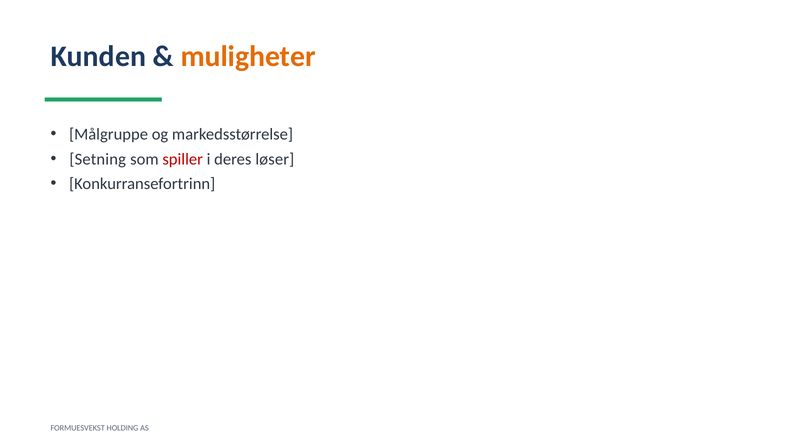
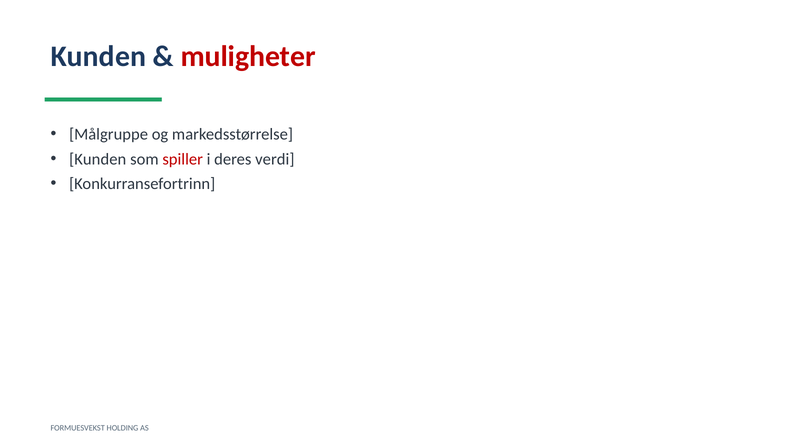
muligheter colour: orange -> red (248, 57)
Setning: Setning -> Kunden (98, 159)
løser: løser -> verdi (275, 159)
